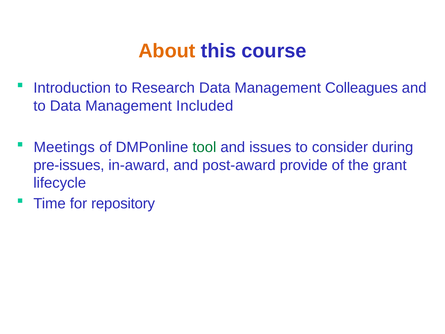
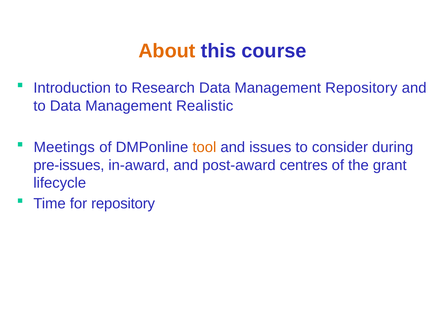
Management Colleagues: Colleagues -> Repository (361, 88)
Included: Included -> Realistic (205, 106)
tool colour: green -> orange (204, 147)
provide: provide -> centres (304, 165)
